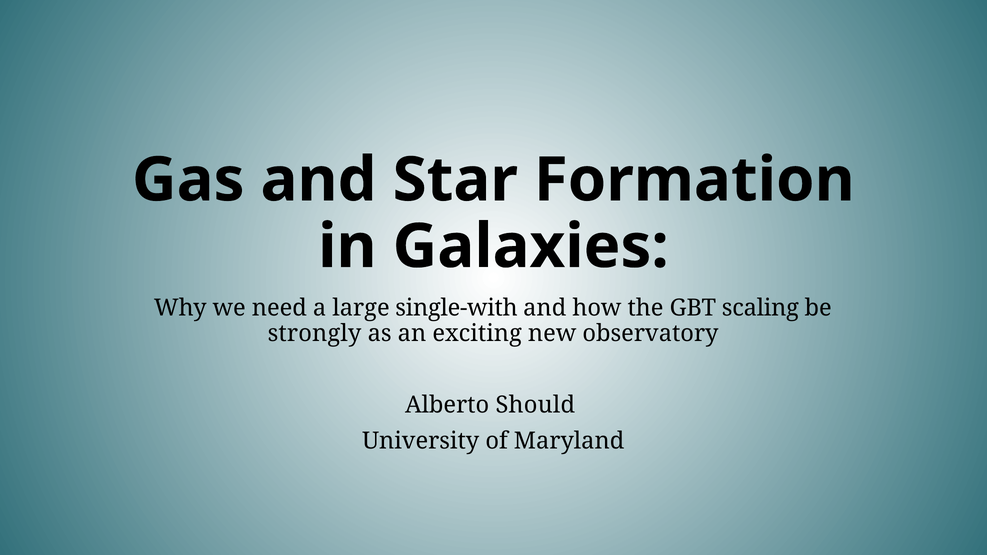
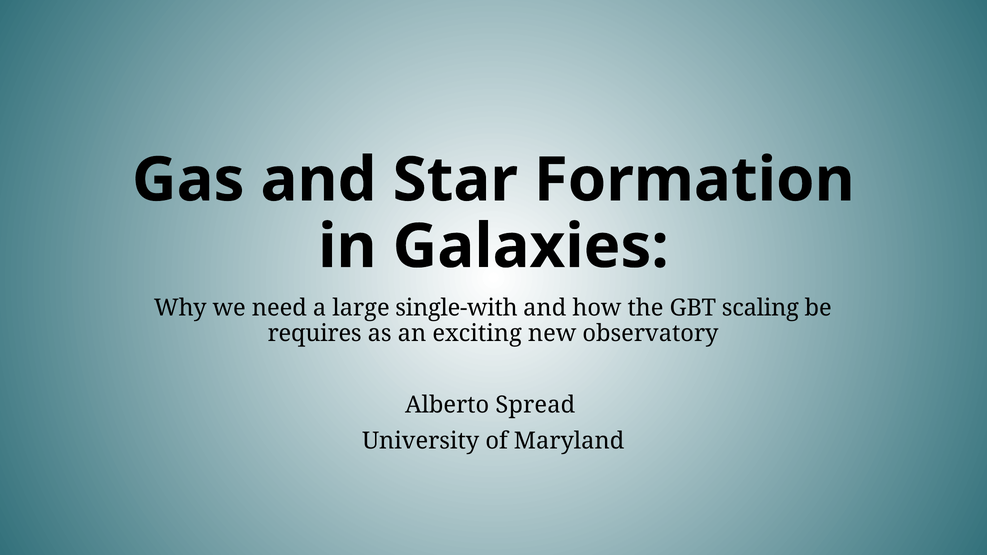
strongly: strongly -> requires (315, 333)
Should: Should -> Spread (535, 405)
